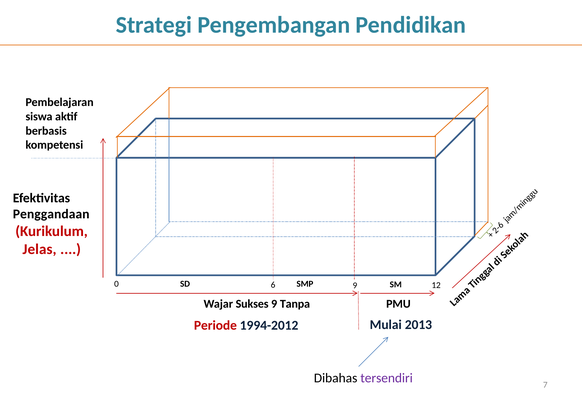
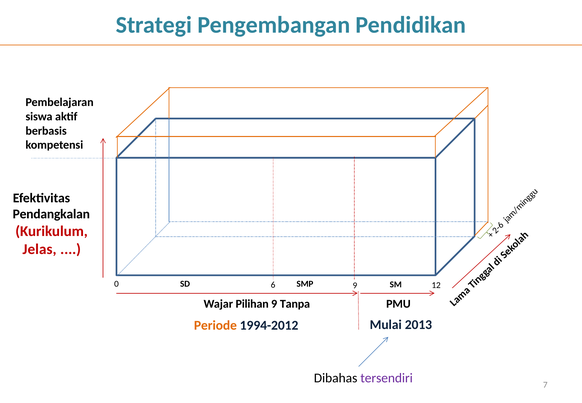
Penggandaan: Penggandaan -> Pendangkalan (51, 214)
Sukses: Sukses -> Pilihan (252, 304)
Periode colour: red -> orange (215, 325)
